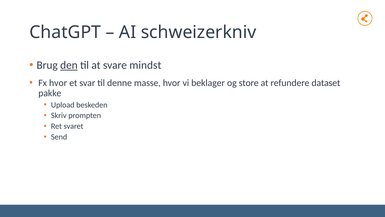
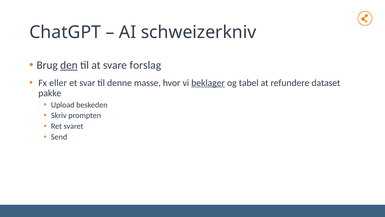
mindst: mindst -> forslag (145, 65)
Fx hvor: hvor -> eller (58, 83)
beklager underline: none -> present (208, 83)
store: store -> tabel (249, 83)
